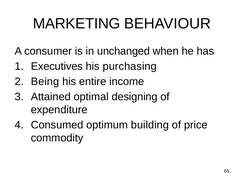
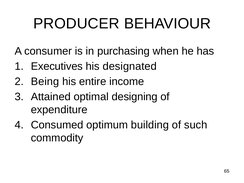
MARKETING: MARKETING -> PRODUCER (76, 24)
unchanged: unchanged -> purchasing (123, 51)
purchasing: purchasing -> designated (130, 66)
price: price -> such (196, 125)
